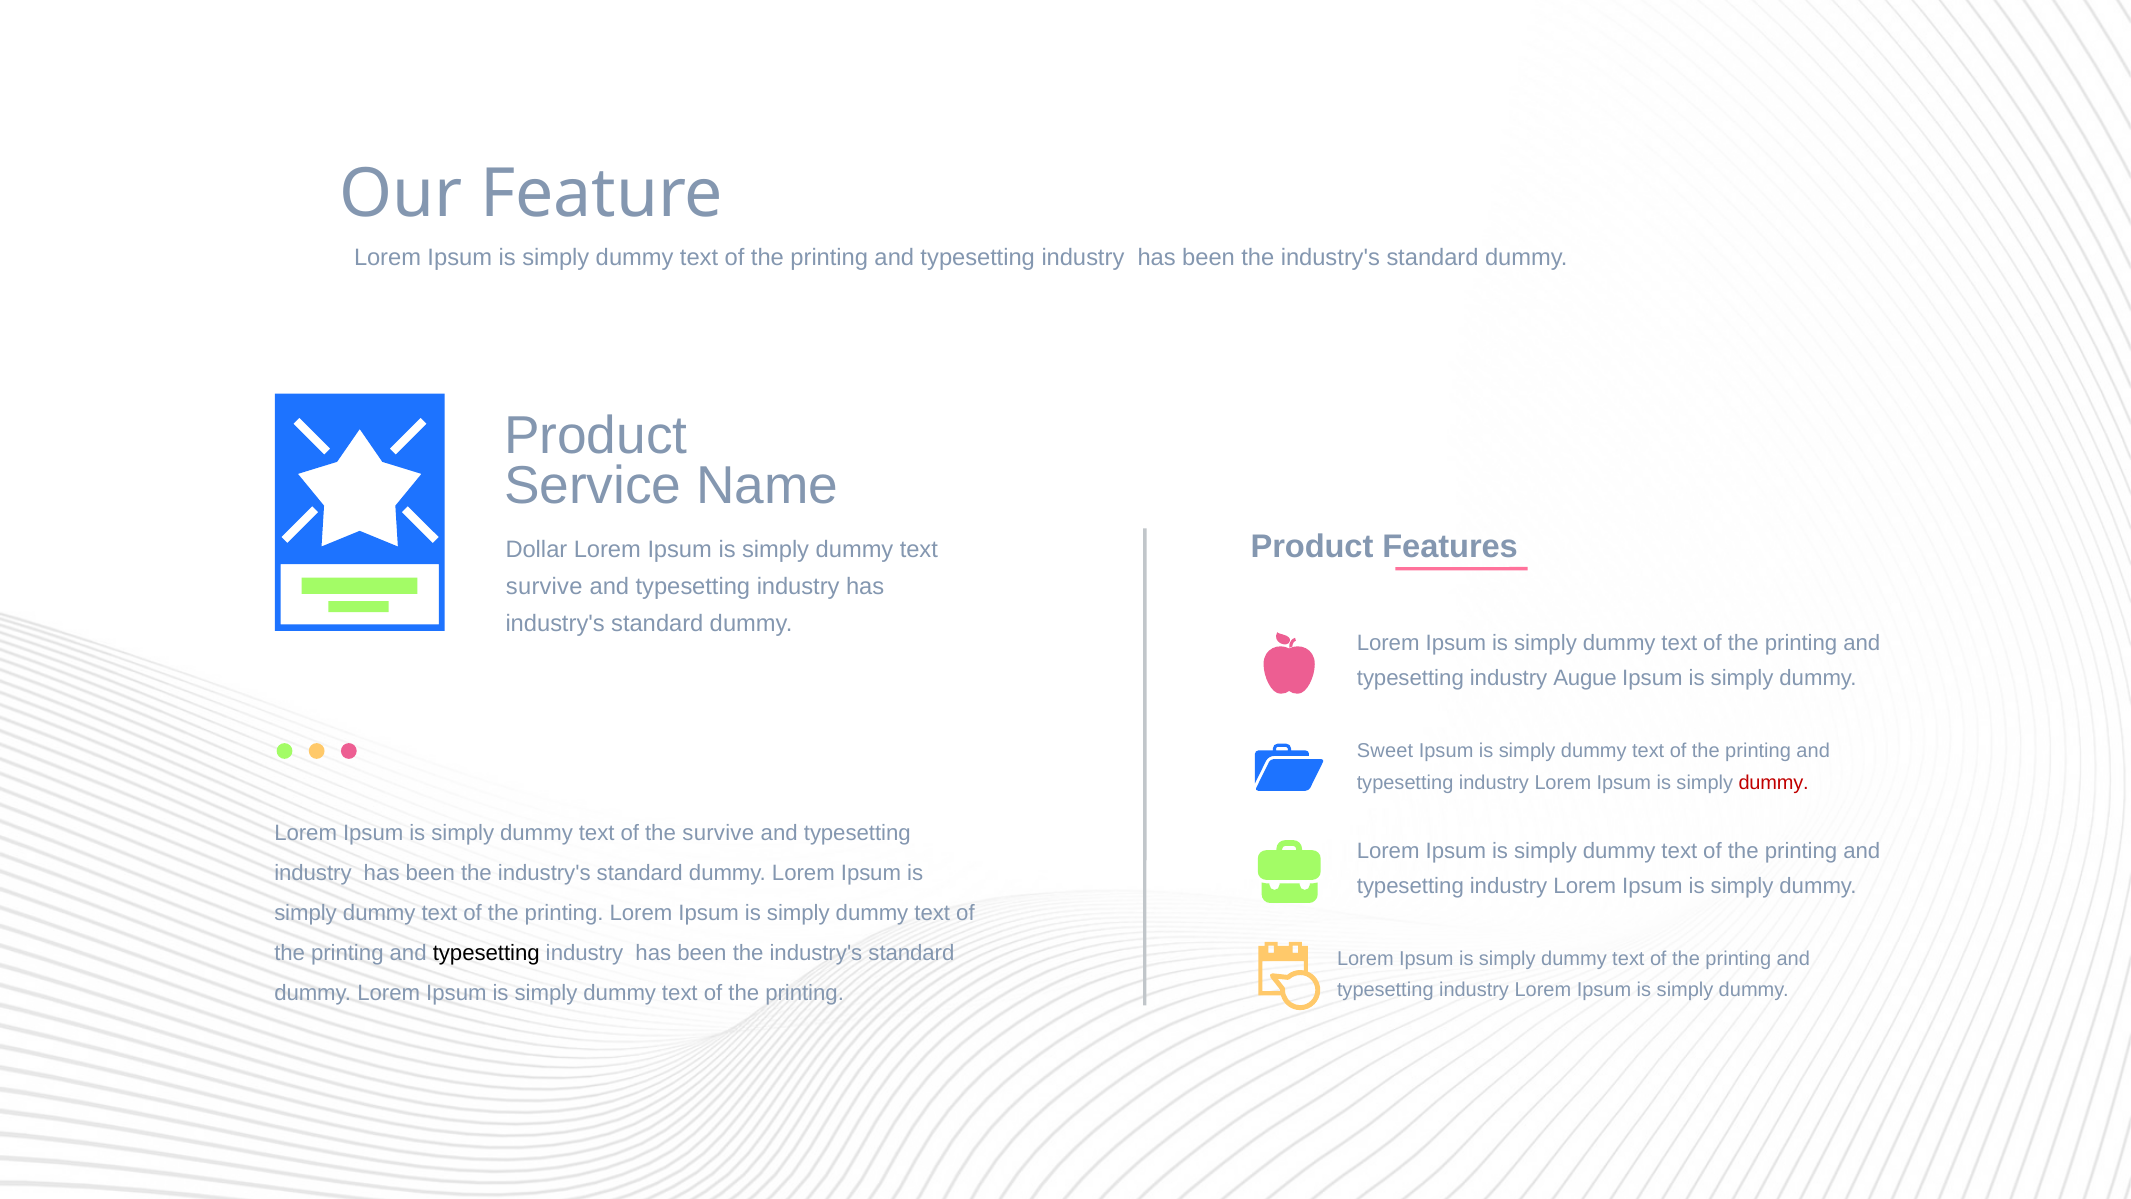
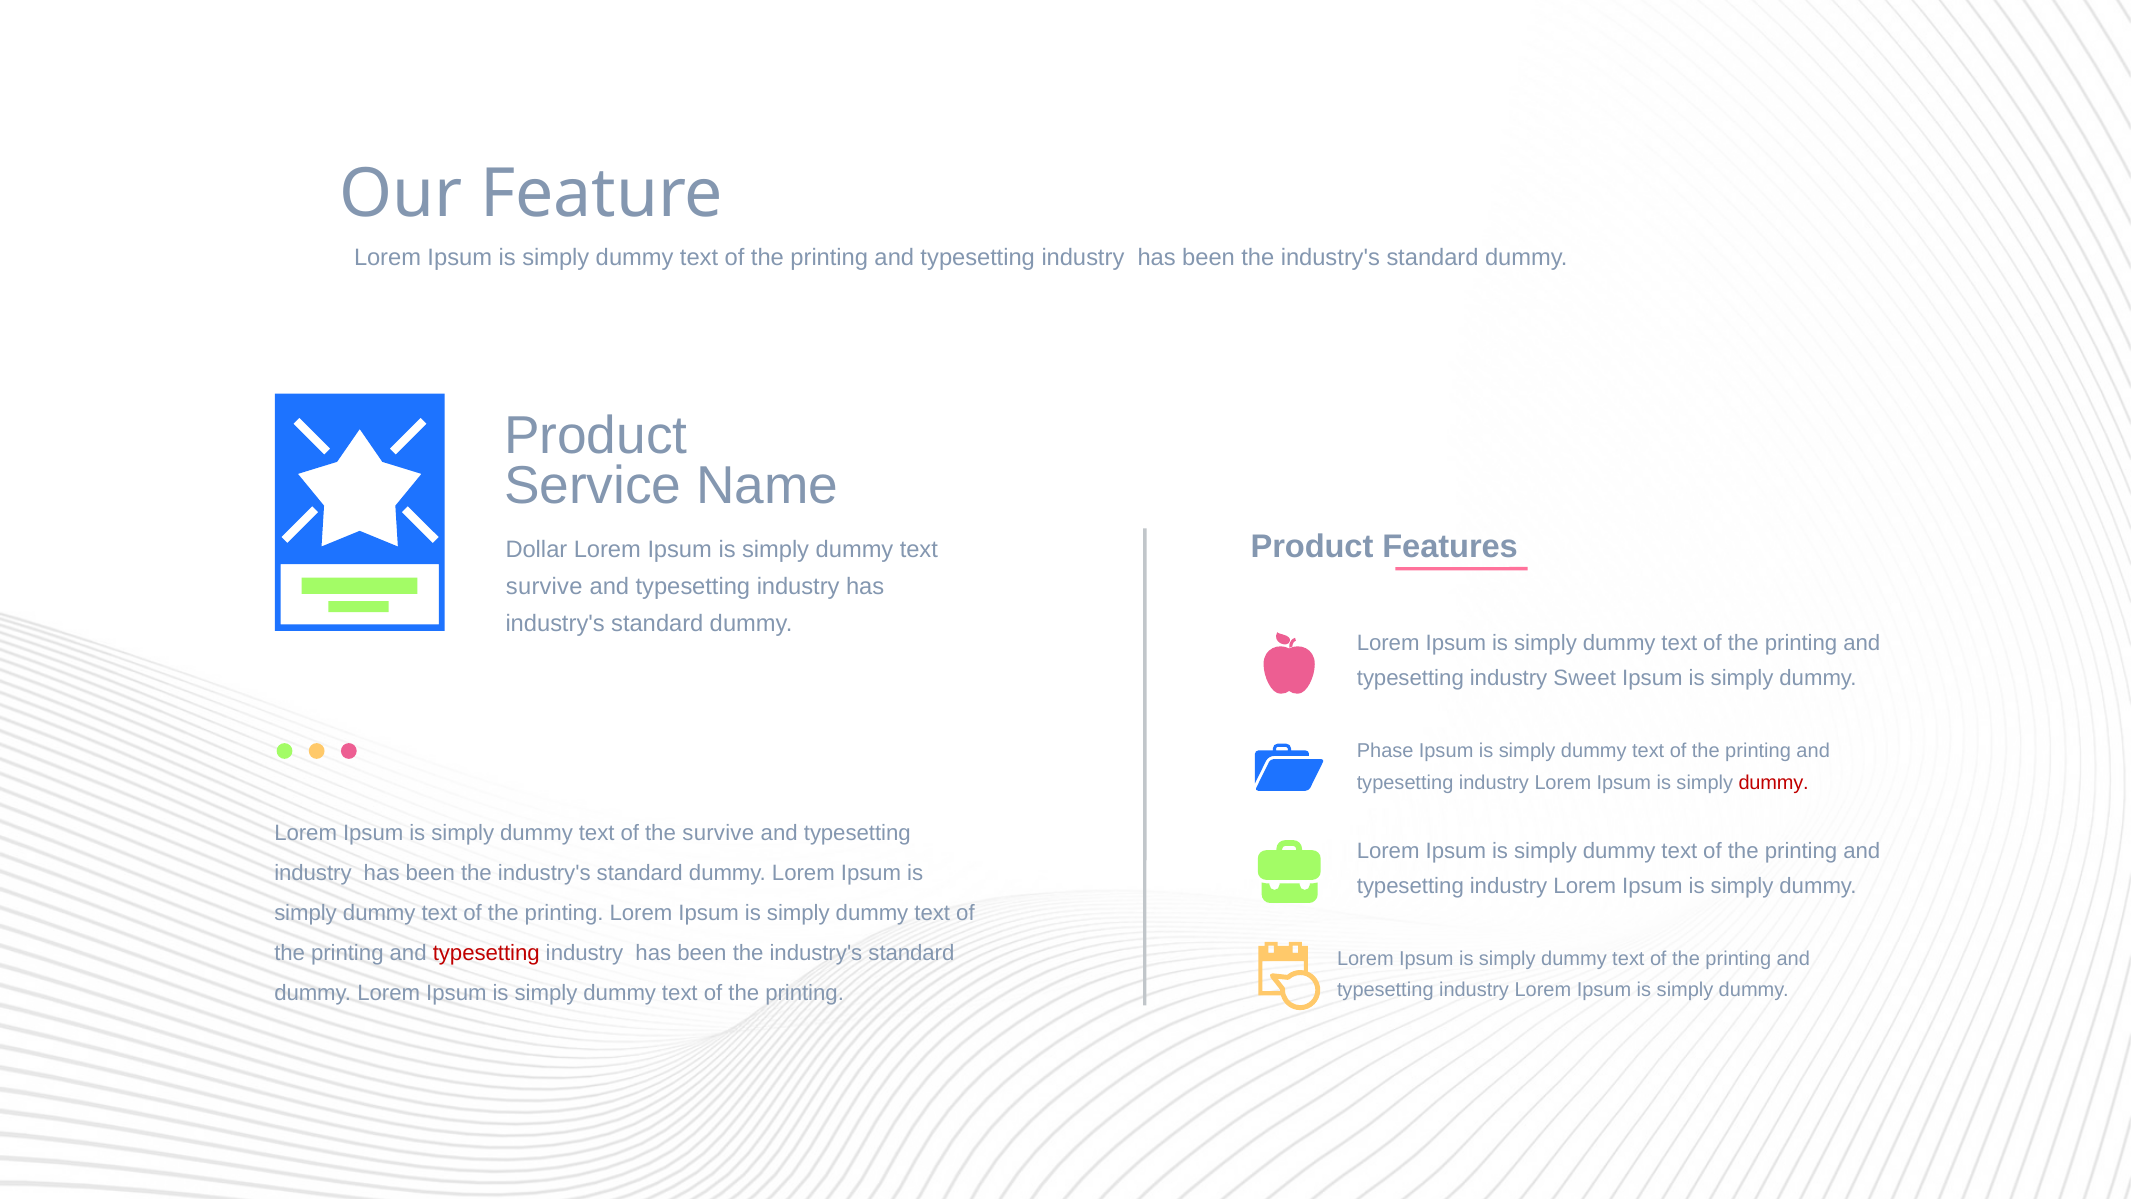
Augue: Augue -> Sweet (1585, 678)
Sweet: Sweet -> Phase (1385, 751)
typesetting colour: black -> red (486, 953)
